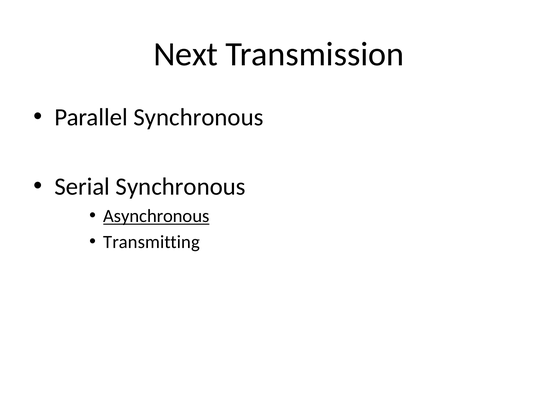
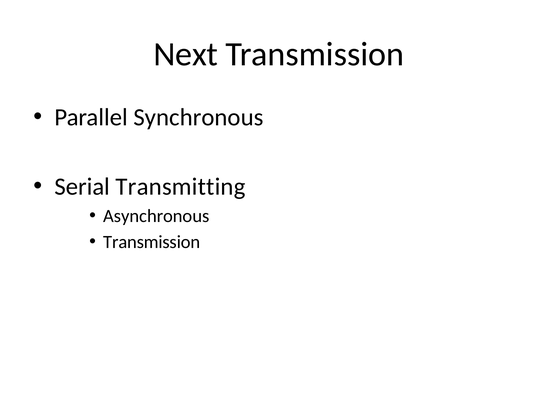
Serial Synchronous: Synchronous -> Transmitting (181, 187)
Asynchronous underline: present -> none (156, 216)
Transmitting: Transmitting -> Transmission (152, 242)
